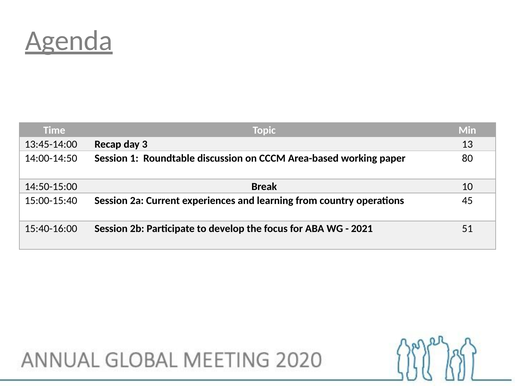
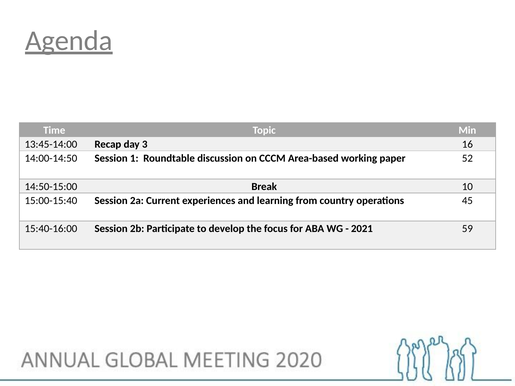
13: 13 -> 16 (467, 144)
80: 80 -> 52 (467, 159)
51: 51 -> 59 (467, 229)
